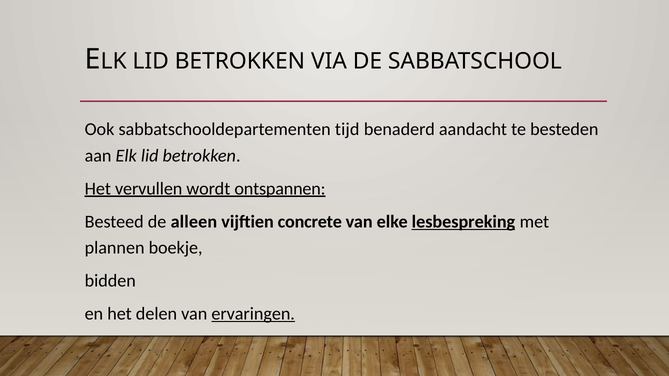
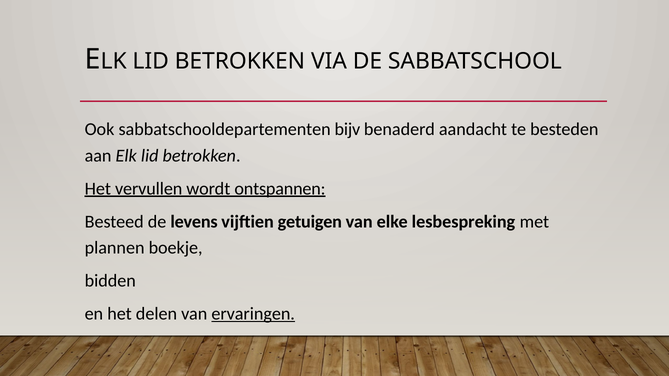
tijd: tijd -> bijv (347, 130)
alleen: alleen -> levens (194, 222)
concrete: concrete -> getuigen (310, 222)
lesbespreking underline: present -> none (463, 222)
